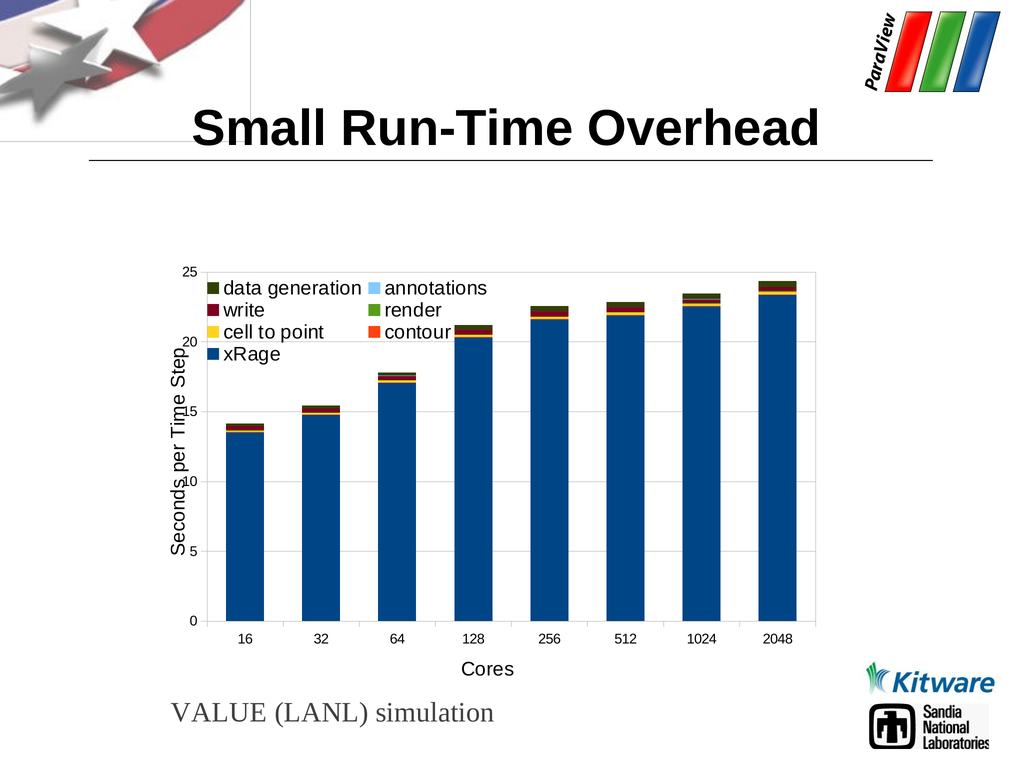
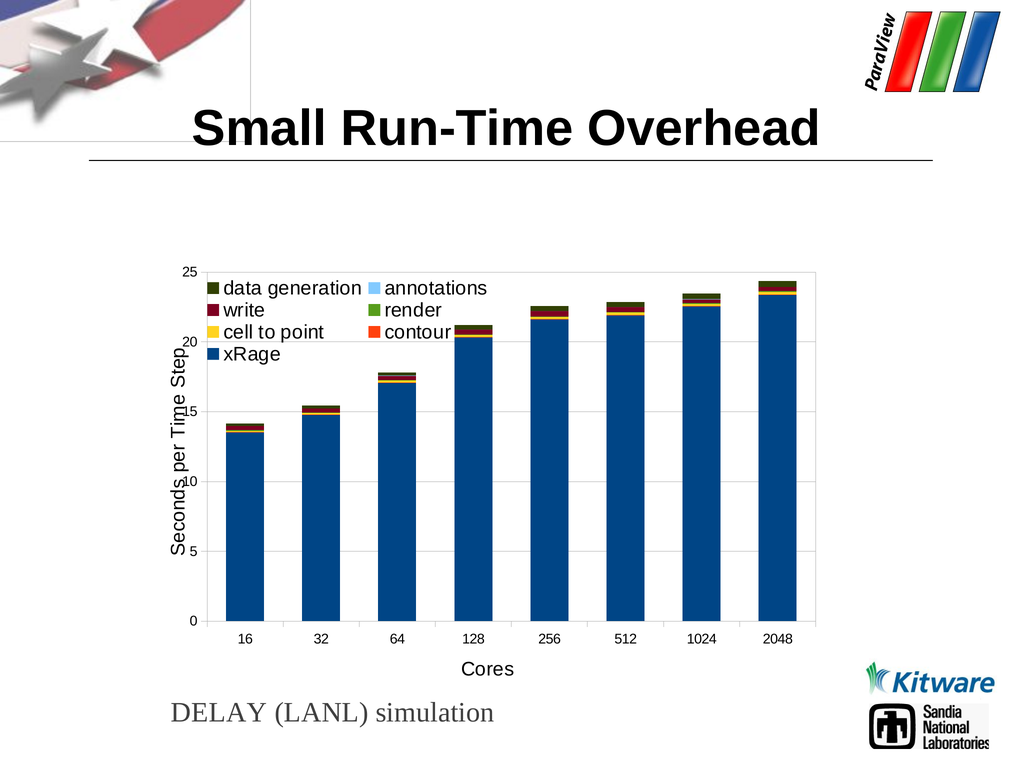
VALUE: VALUE -> DELAY (219, 712)
